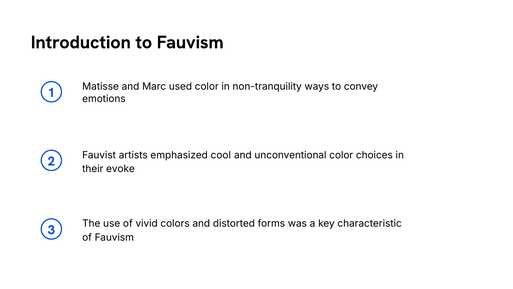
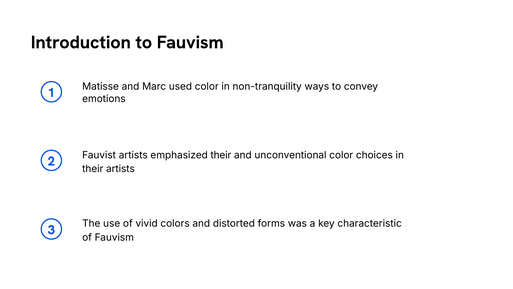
emphasized cool: cool -> their (221, 155)
their evoke: evoke -> artists (120, 169)
